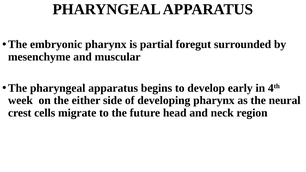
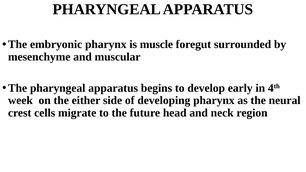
partial: partial -> muscle (156, 44)
